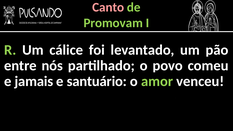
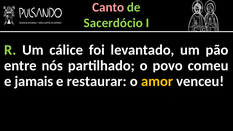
Promovam: Promovam -> Sacerdócio (113, 23)
santuário: santuário -> restaurar (97, 81)
amor colour: light green -> yellow (157, 81)
